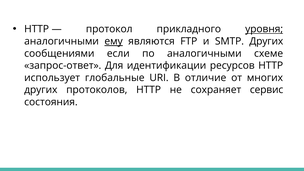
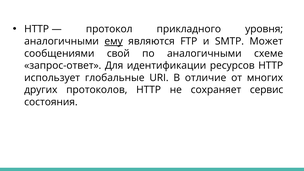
уровня underline: present -> none (264, 29)
SMTP Других: Других -> Может (266, 41)
если: если -> свой (118, 53)
